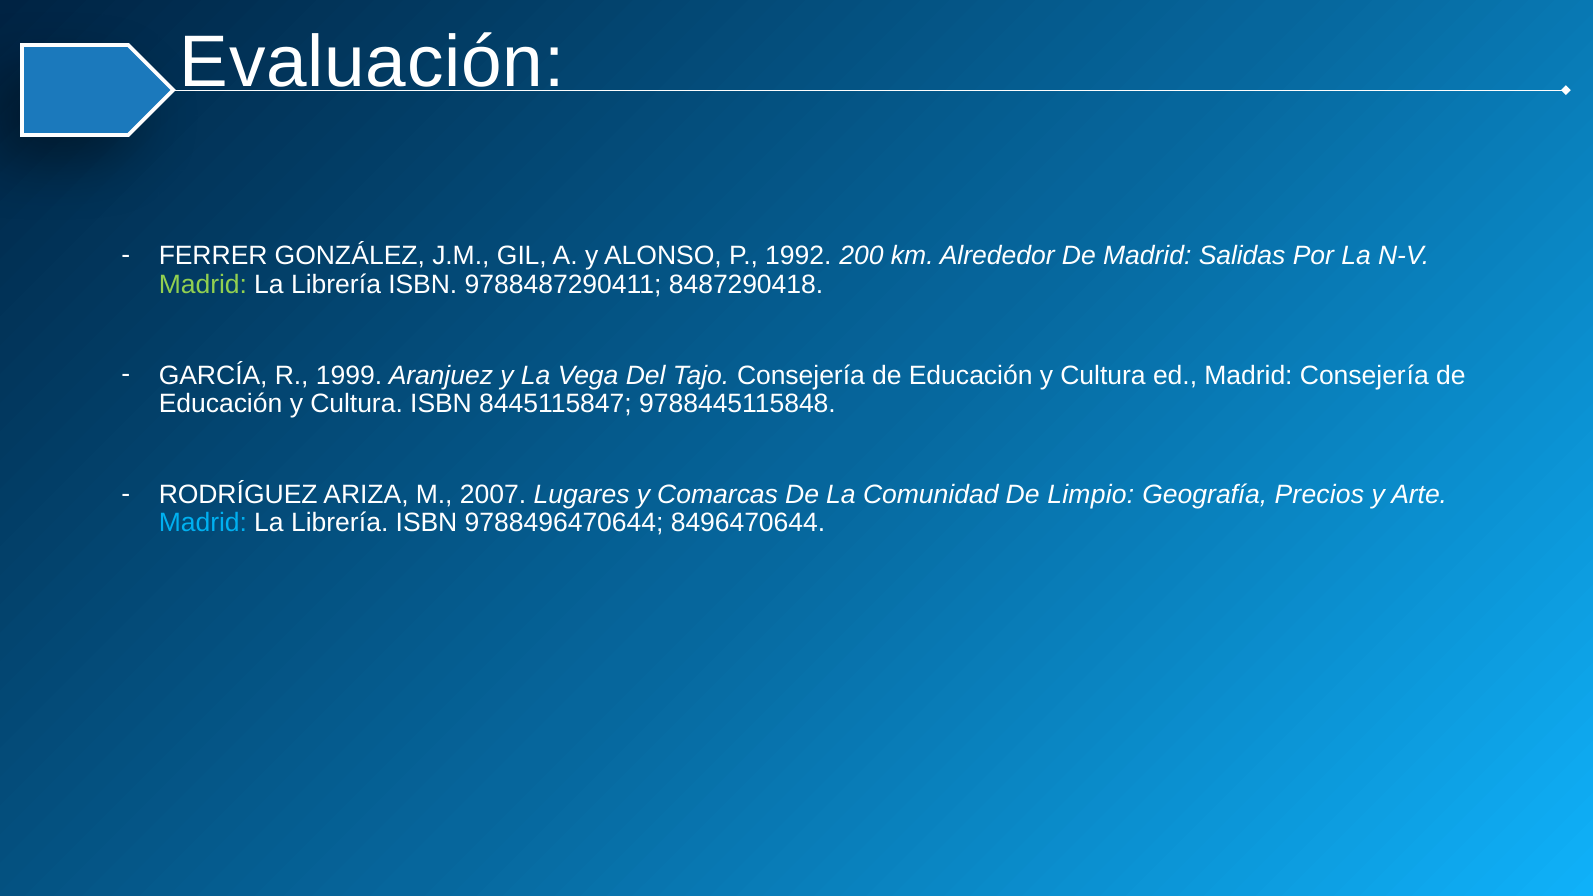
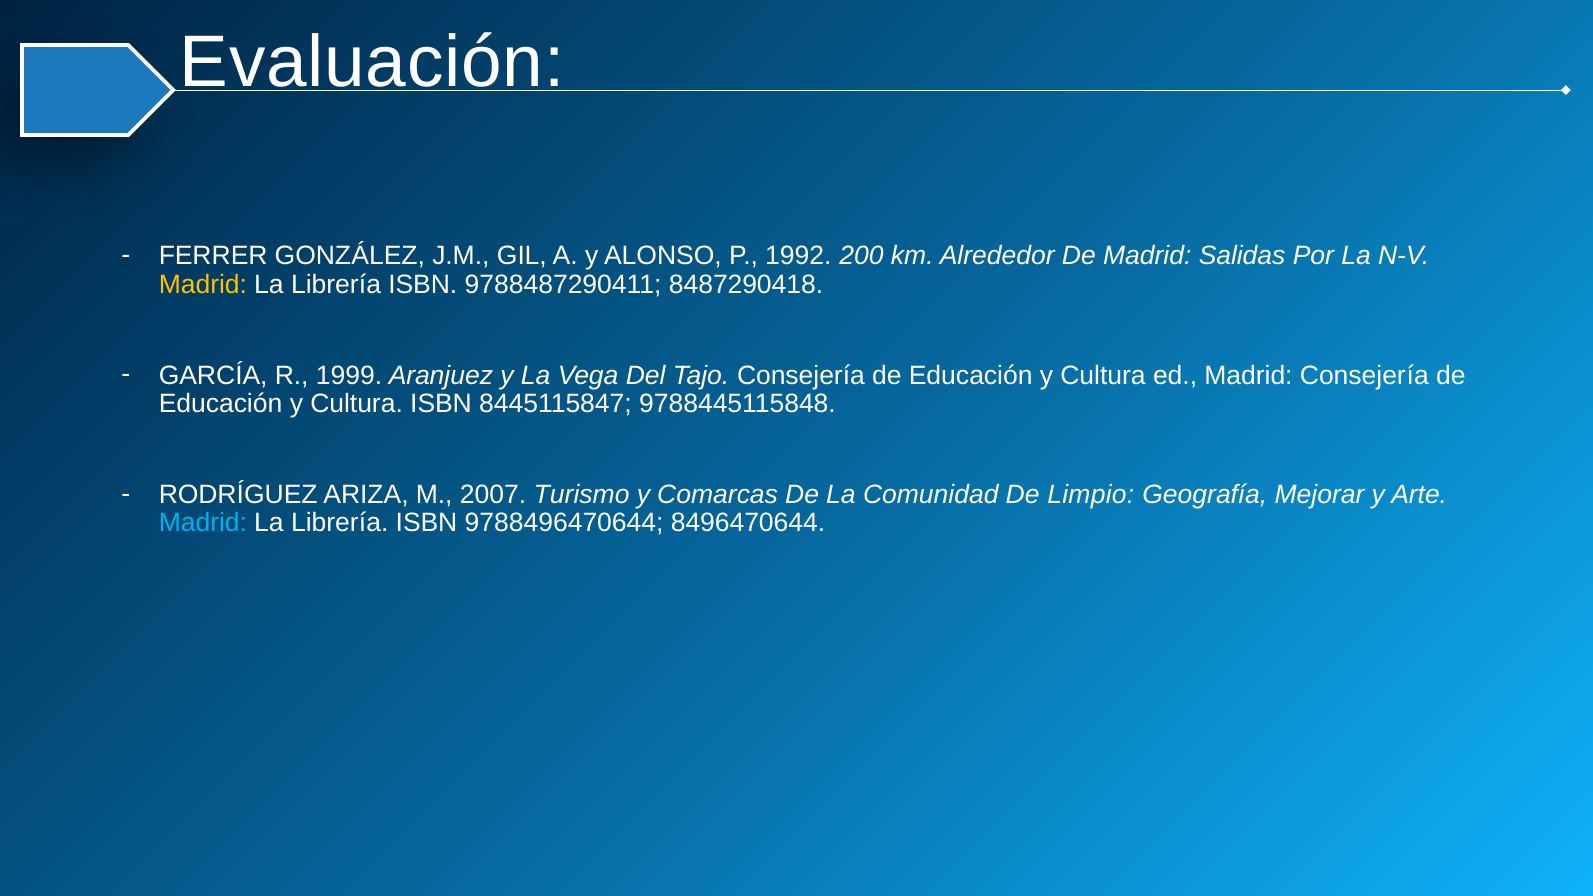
Madrid colour: light green -> yellow (203, 285)
Lugares: Lugares -> Turismo (582, 494)
Precios: Precios -> Mejorar (1320, 494)
